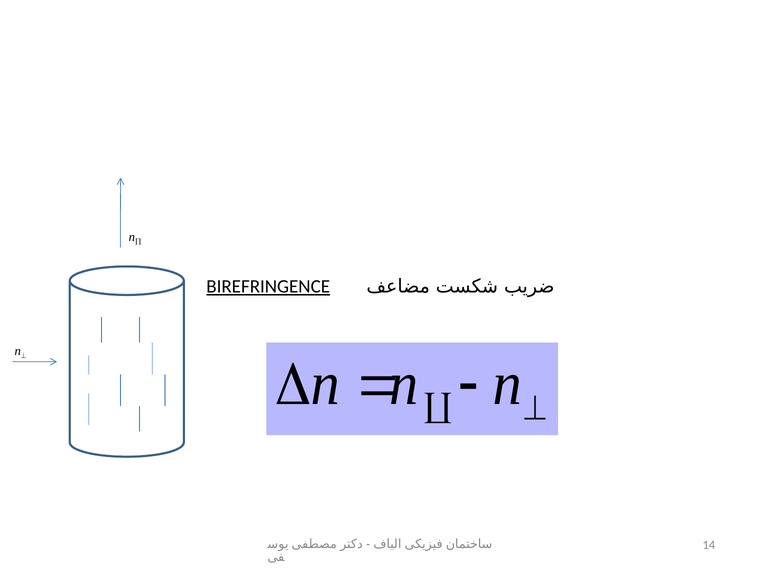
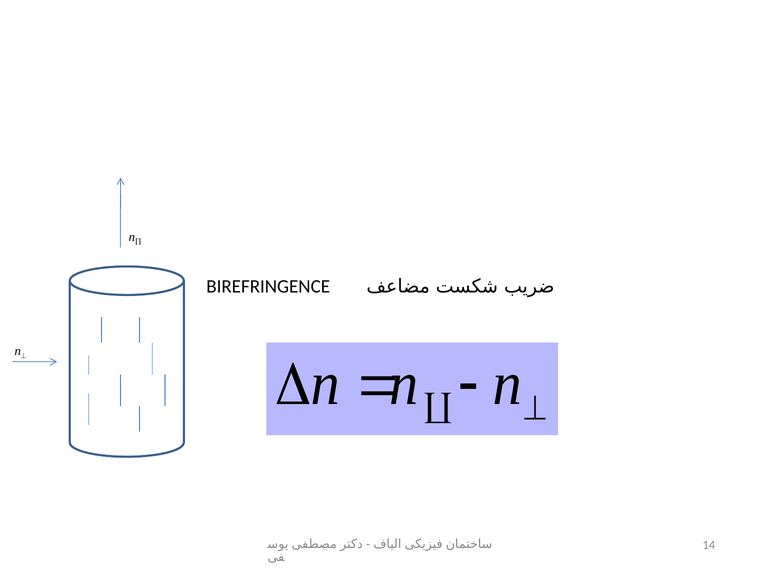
BIREFRINGENCE underline: present -> none (268, 286)
